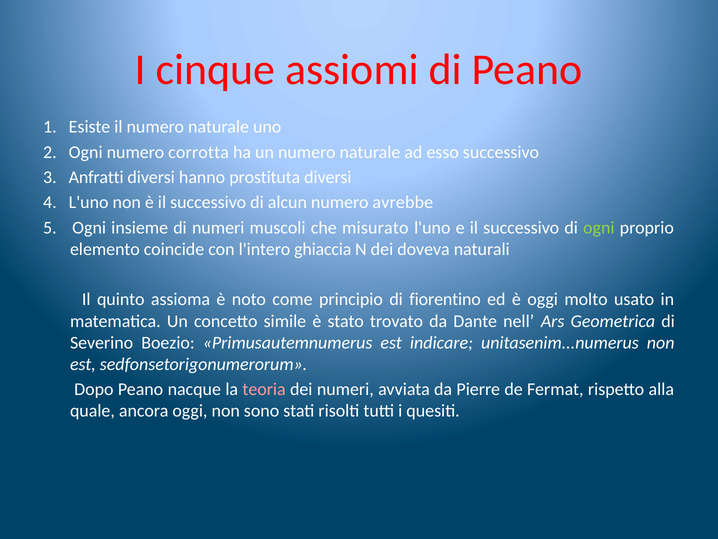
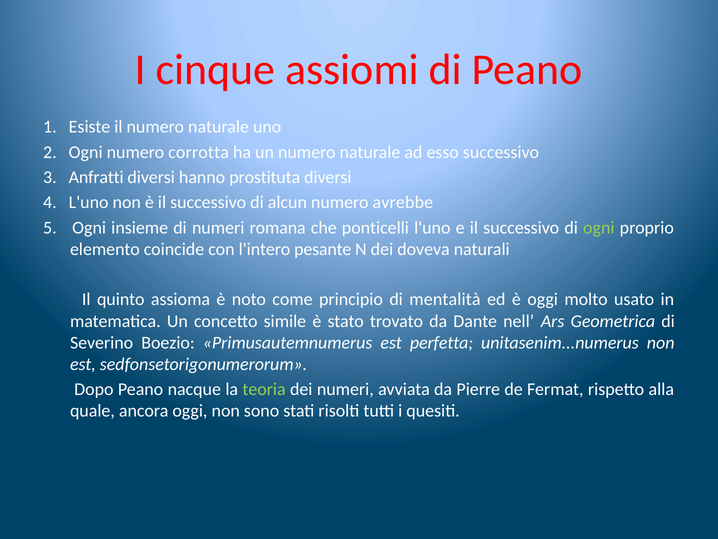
muscoli: muscoli -> romana (278, 227)
misurato: misurato -> ponticelli (375, 227)
ghiaccia: ghiaccia -> pesante (323, 249)
fiorentino: fiorentino -> mentalità (445, 299)
indicare: indicare -> perfetta (442, 342)
teoria colour: pink -> light green (264, 389)
